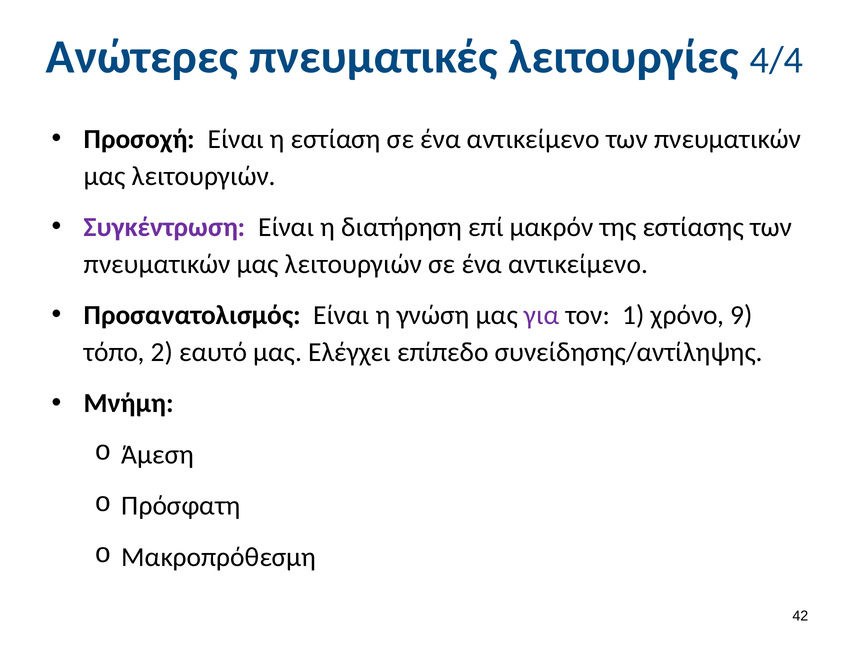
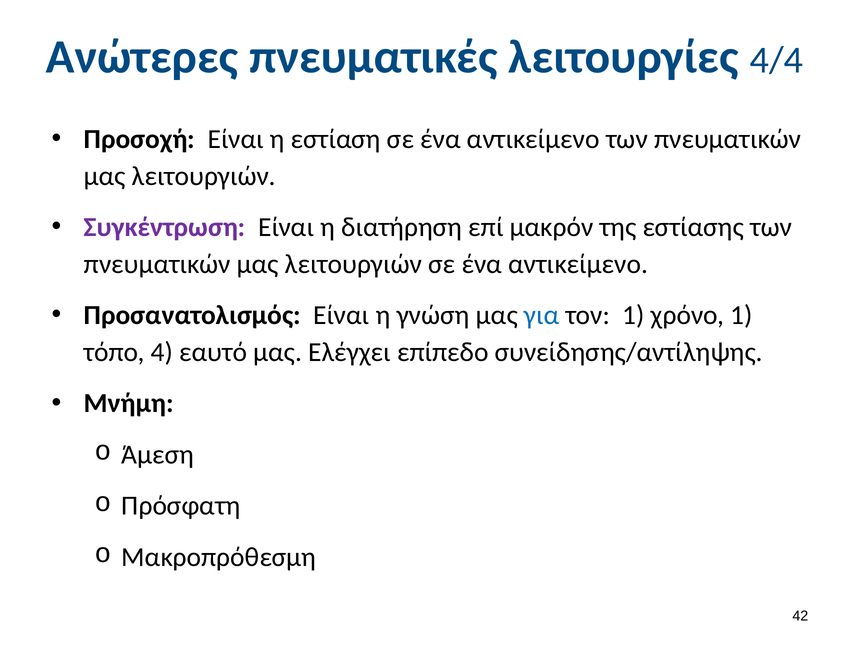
για colour: purple -> blue (542, 315)
χρόνο 9: 9 -> 1 (742, 315)
2: 2 -> 4 (162, 352)
